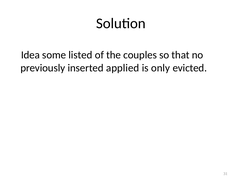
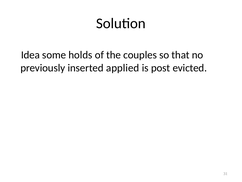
listed: listed -> holds (80, 55)
only: only -> post (161, 68)
